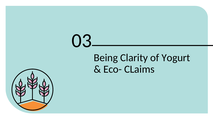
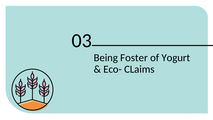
Clarity: Clarity -> Foster (134, 58)
